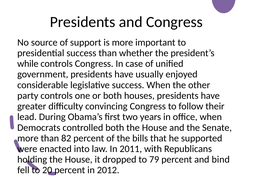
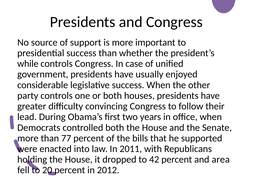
82: 82 -> 77 (66, 138)
79: 79 -> 42 (154, 159)
bind: bind -> area (221, 159)
